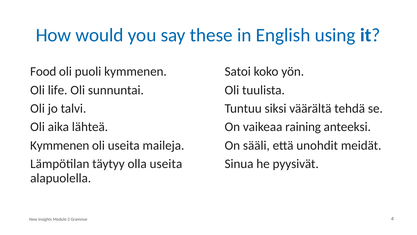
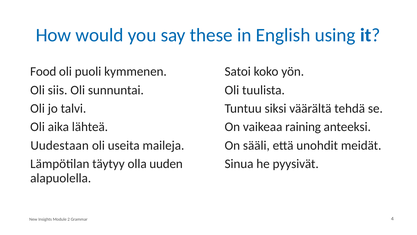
life: life -> siis (58, 90)
Kymmenen: Kymmenen -> Uudestaan (60, 145)
olla useita: useita -> uuden (166, 164)
